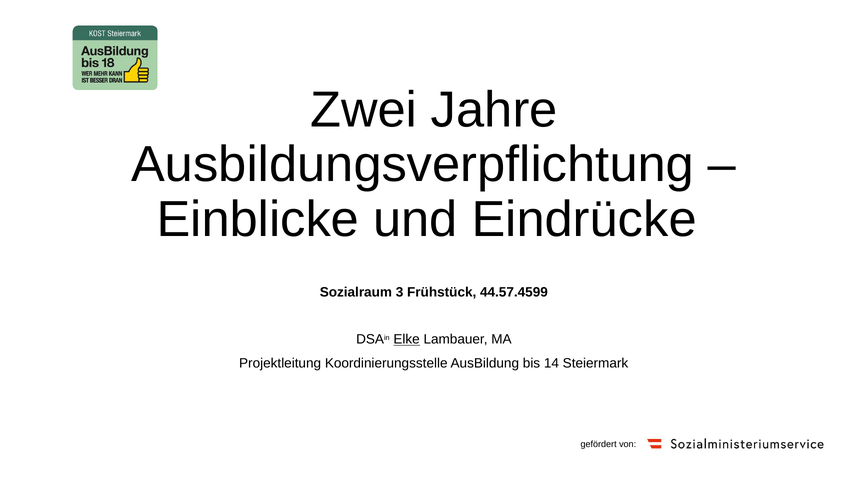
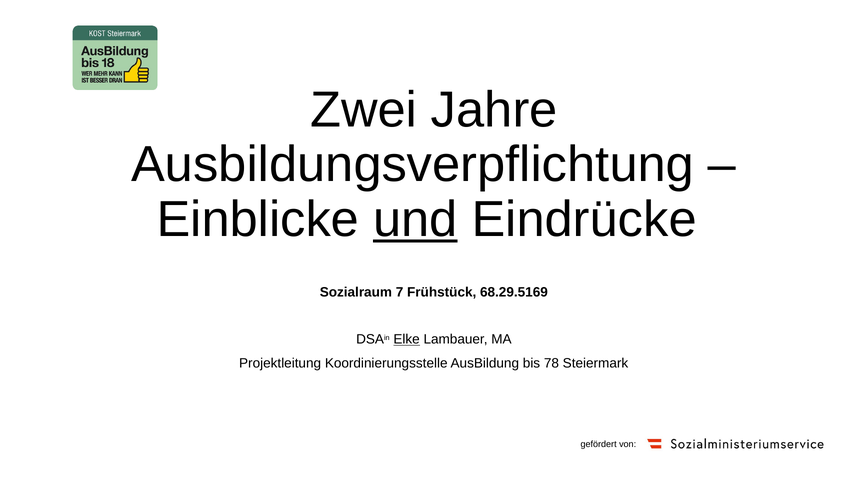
und underline: none -> present (415, 220)
3: 3 -> 7 (400, 292)
44.57.4599: 44.57.4599 -> 68.29.5169 (514, 292)
14: 14 -> 78 (551, 363)
